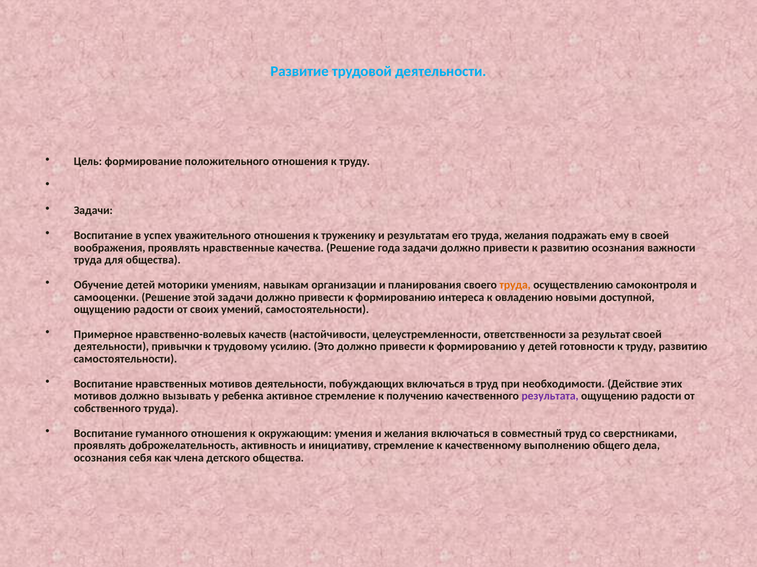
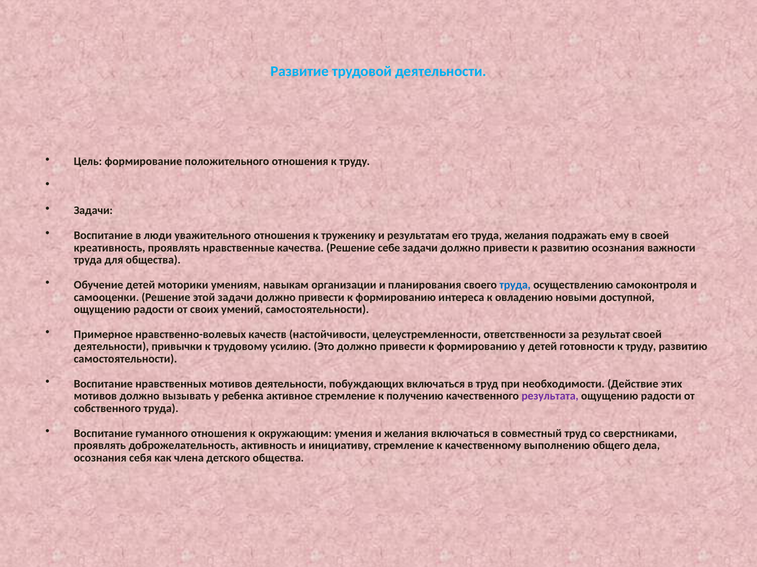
успех: успех -> люди (158, 236)
воображения: воображения -> креативность (110, 248)
года: года -> себе (389, 248)
труда colour: orange -> blue (515, 285)
